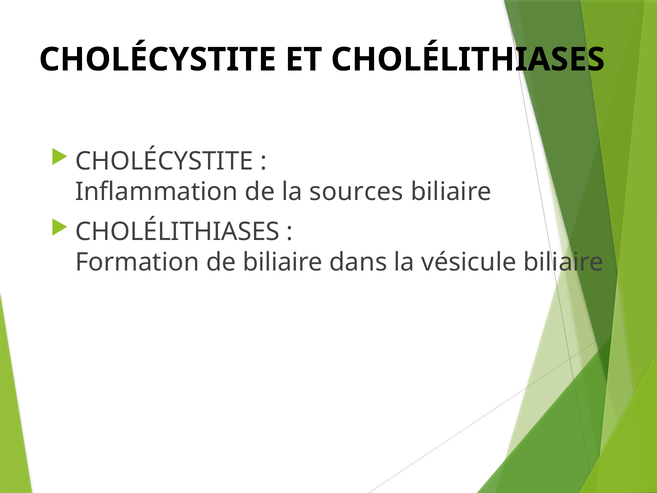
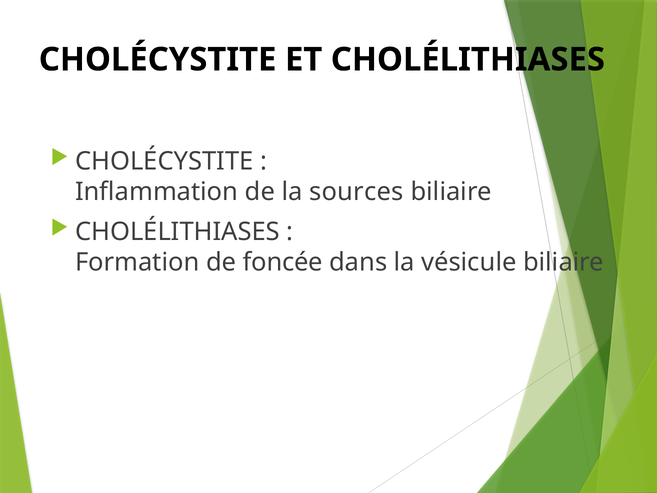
de biliaire: biliaire -> foncée (283, 262)
